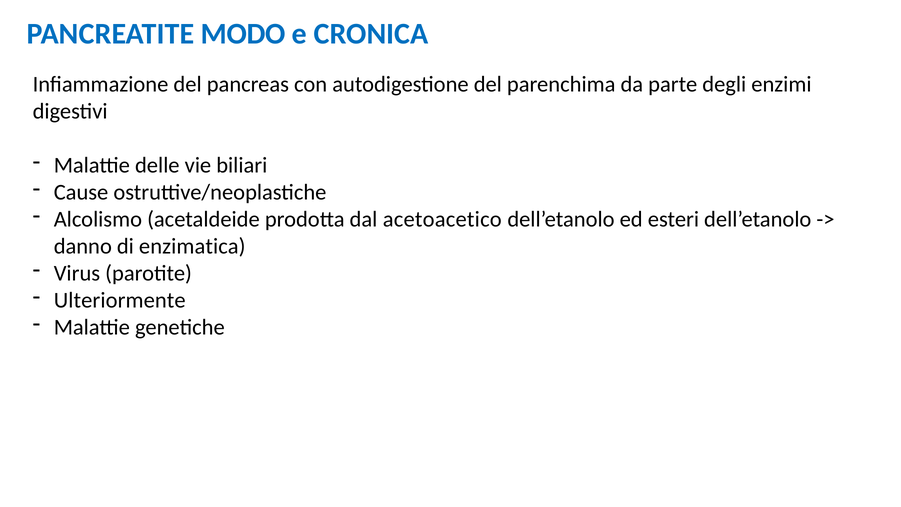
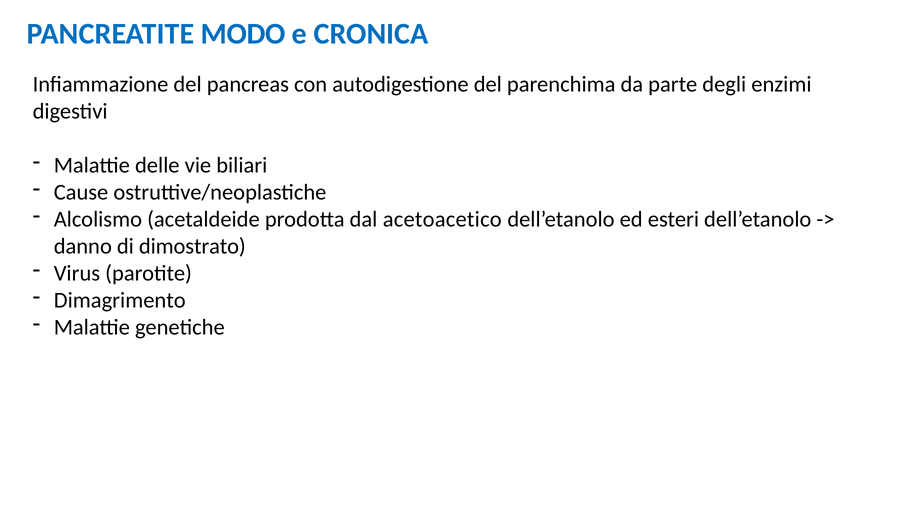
enzimatica: enzimatica -> dimostrato (192, 246)
Ulteriormente: Ulteriormente -> Dimagrimento (120, 300)
